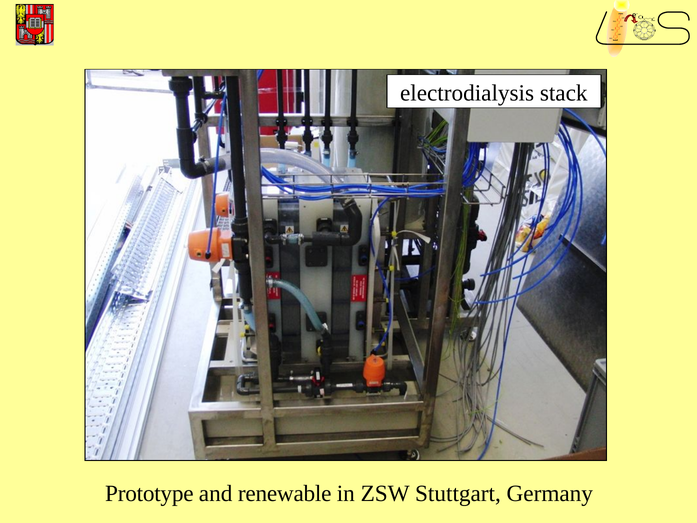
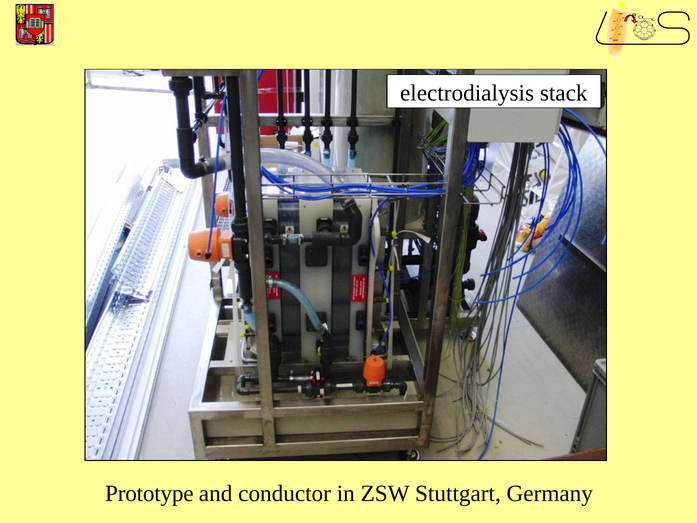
renewable: renewable -> conductor (285, 493)
